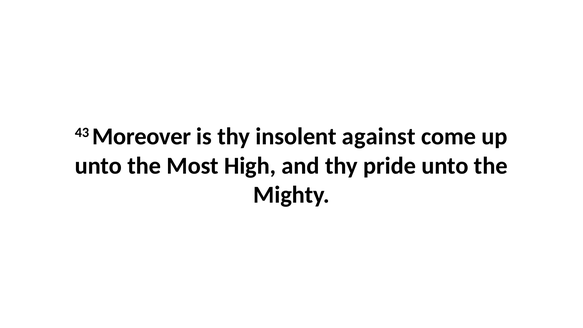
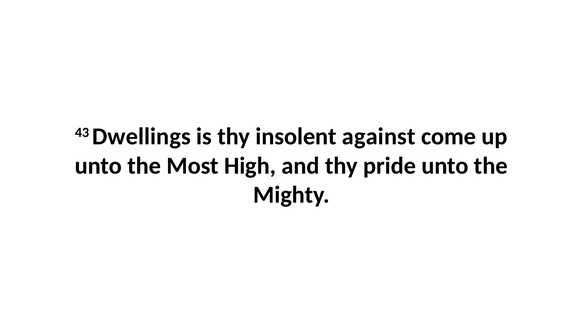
Moreover: Moreover -> Dwellings (141, 136)
